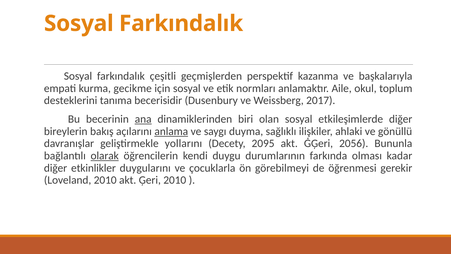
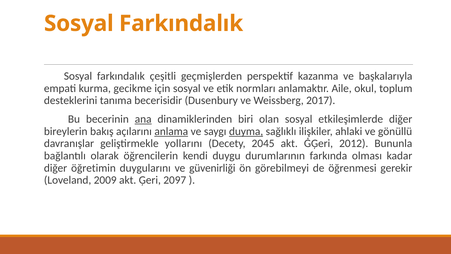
duyma underline: none -> present (246, 131)
2095: 2095 -> 2045 (263, 143)
2056: 2056 -> 2012 (354, 143)
olarak underline: present -> none (105, 156)
etkinlikler: etkinlikler -> öğretimin (93, 168)
çocuklarla: çocuklarla -> güvenirliği (212, 168)
Loveland 2010: 2010 -> 2009 (105, 180)
Ģeri 2010: 2010 -> 2097 (175, 180)
